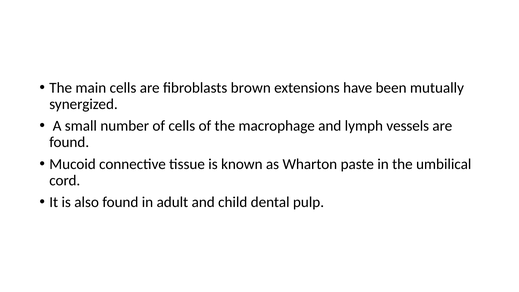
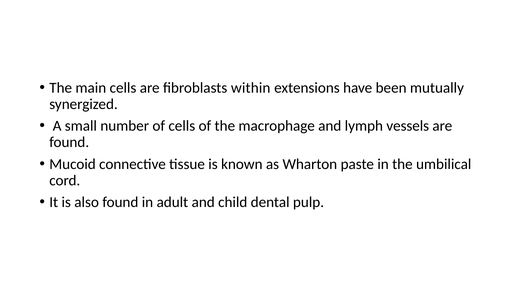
brown: brown -> within (251, 88)
